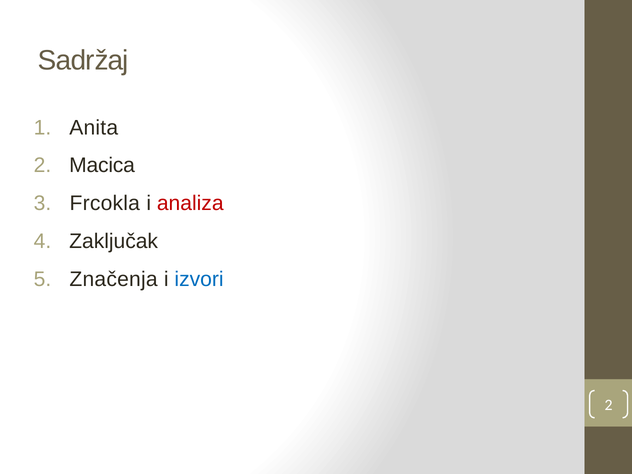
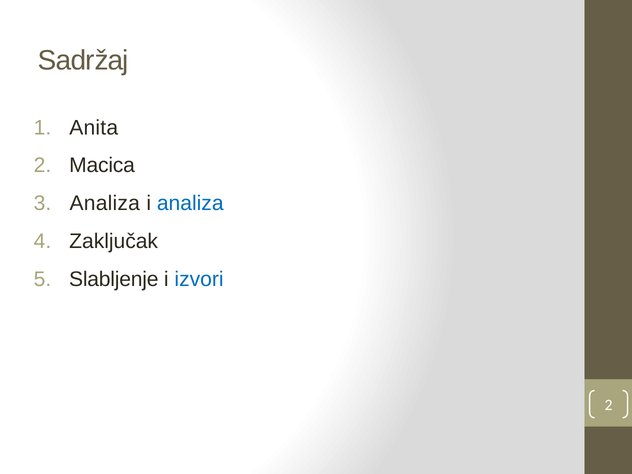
Frcokla: Frcokla -> Analiza (105, 203)
analiza colour: red -> blue (190, 203)
Značenja: Značenja -> Slabljenje (114, 279)
